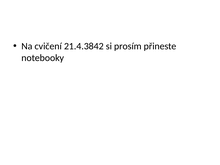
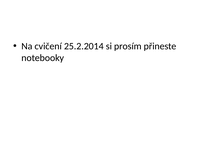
21.4.3842: 21.4.3842 -> 25.2.2014 (84, 46)
